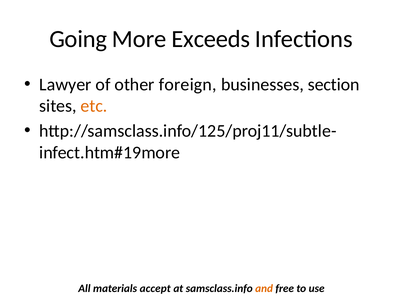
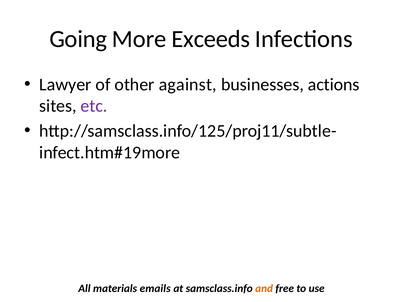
foreign: foreign -> against (188, 85)
section: section -> actions (334, 85)
etc colour: orange -> purple (94, 106)
accept: accept -> emails (155, 289)
